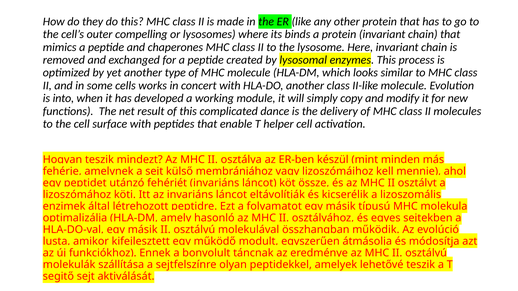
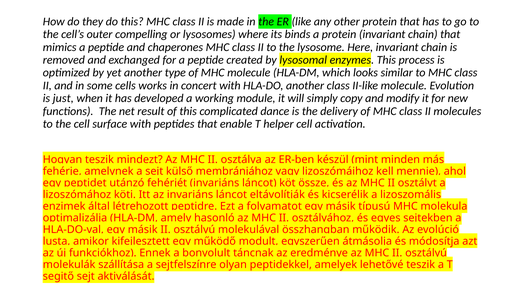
into: into -> just (63, 98)
